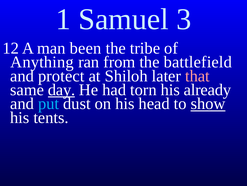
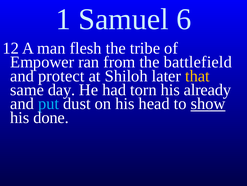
3: 3 -> 6 (184, 19)
been: been -> flesh (86, 48)
Anything: Anything -> Empower (42, 62)
that colour: pink -> yellow (197, 76)
day underline: present -> none (62, 89)
tents: tents -> done (51, 117)
